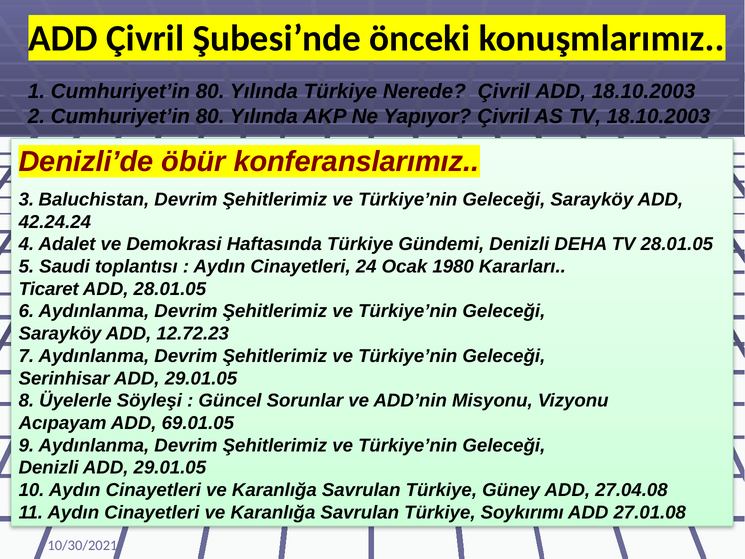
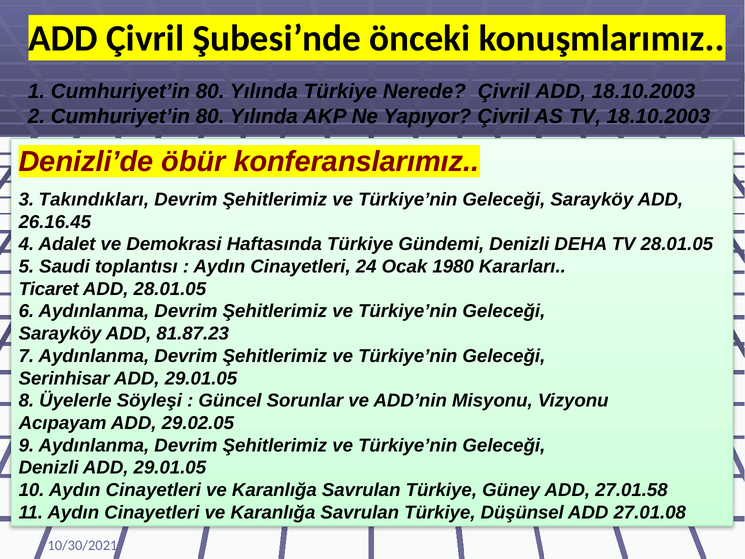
Baluchistan: Baluchistan -> Takındıkları (94, 199)
42.24.24: 42.24.24 -> 26.16.45 (55, 222)
12.72.23: 12.72.23 -> 81.87.23 (193, 334)
69.01.05: 69.01.05 -> 29.02.05 (198, 423)
27.04.08: 27.04.08 -> 27.01.58 (631, 490)
Soykırımı: Soykırımı -> Düşünsel (522, 512)
